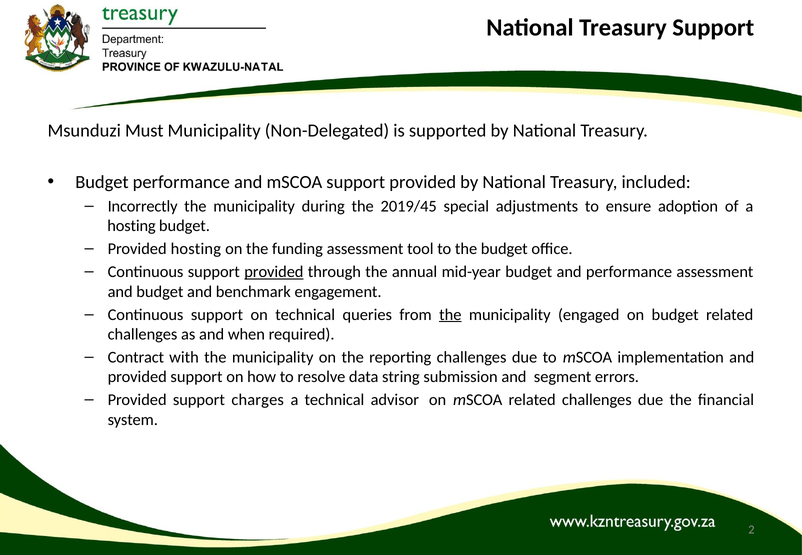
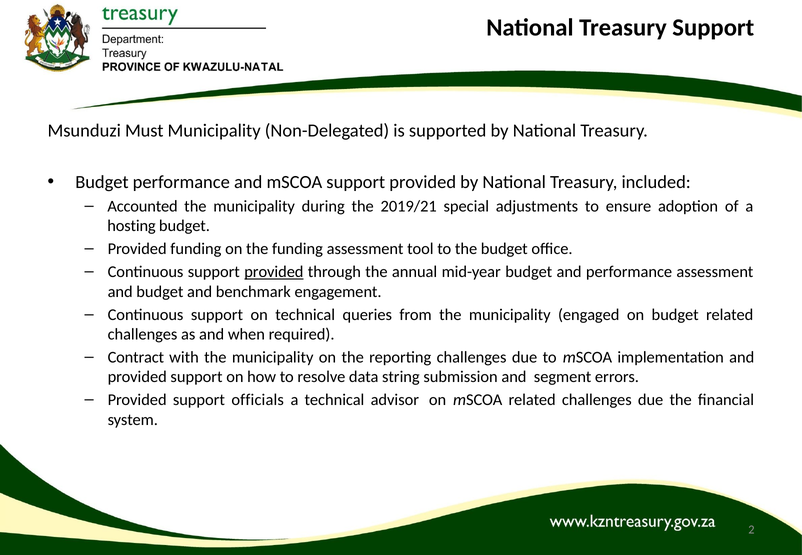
Incorrectly: Incorrectly -> Accounted (143, 206)
2019/45: 2019/45 -> 2019/21 (409, 206)
Provided hosting: hosting -> funding (196, 249)
the underline: present -> none (450, 315)
charges: charges -> officials (258, 400)
